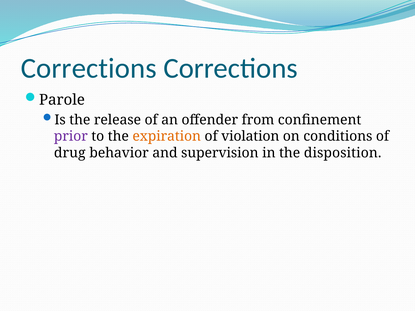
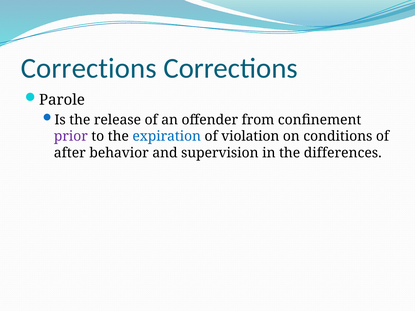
expiration colour: orange -> blue (167, 136)
drug: drug -> after (70, 153)
disposition: disposition -> differences (343, 153)
